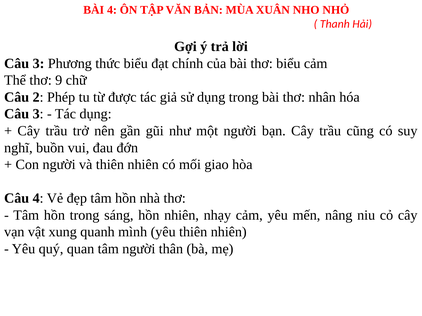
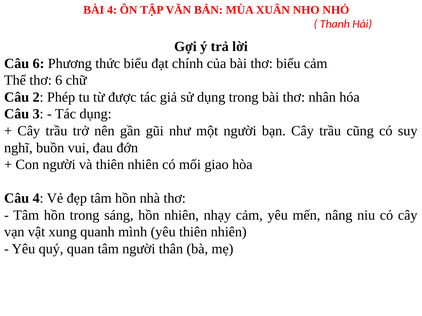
3: 3 -> 6 (38, 64)
thơ 9: 9 -> 6 (59, 80)
